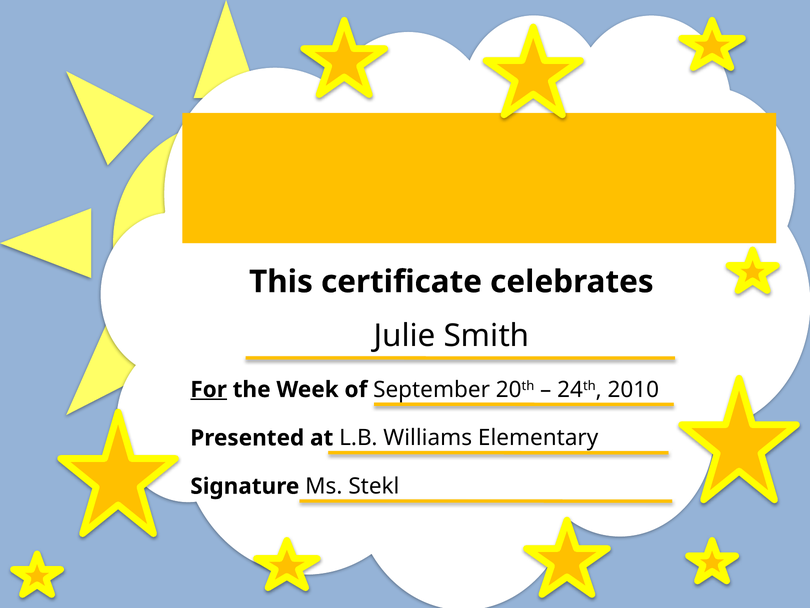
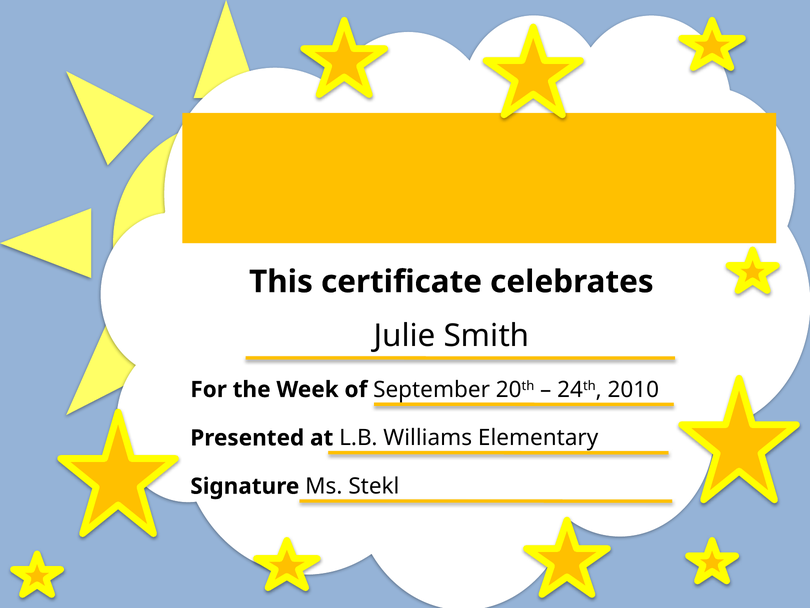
For underline: present -> none (209, 389)
